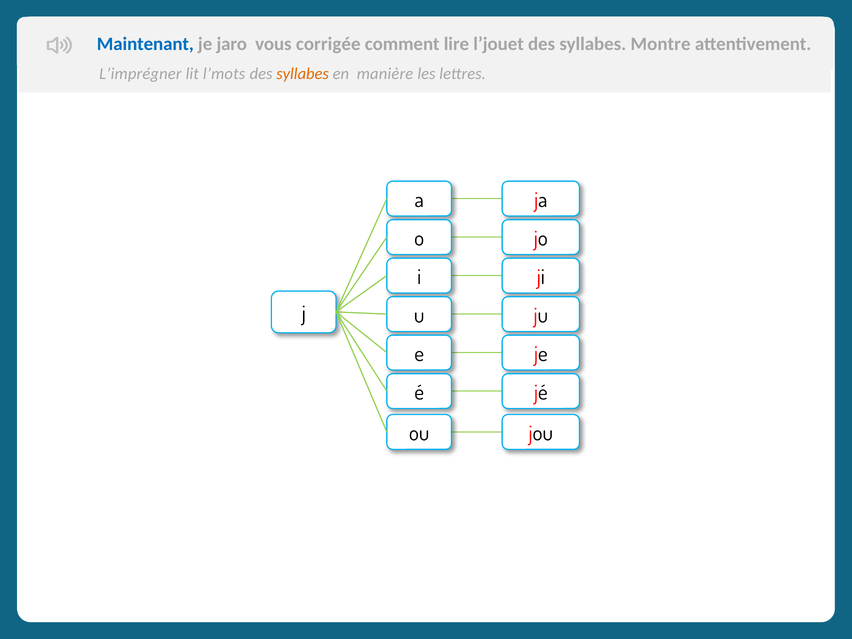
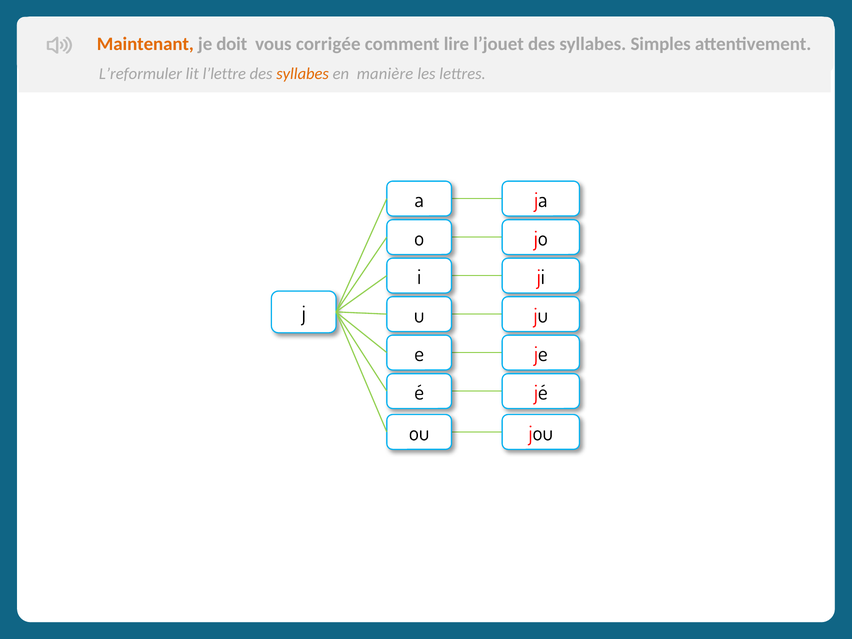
Maintenant colour: blue -> orange (145, 44)
jaro: jaro -> doit (232, 44)
Montre: Montre -> Simples (661, 44)
L’imprégner: L’imprégner -> L’reformuler (140, 74)
l’mots: l’mots -> l’lettre (224, 74)
